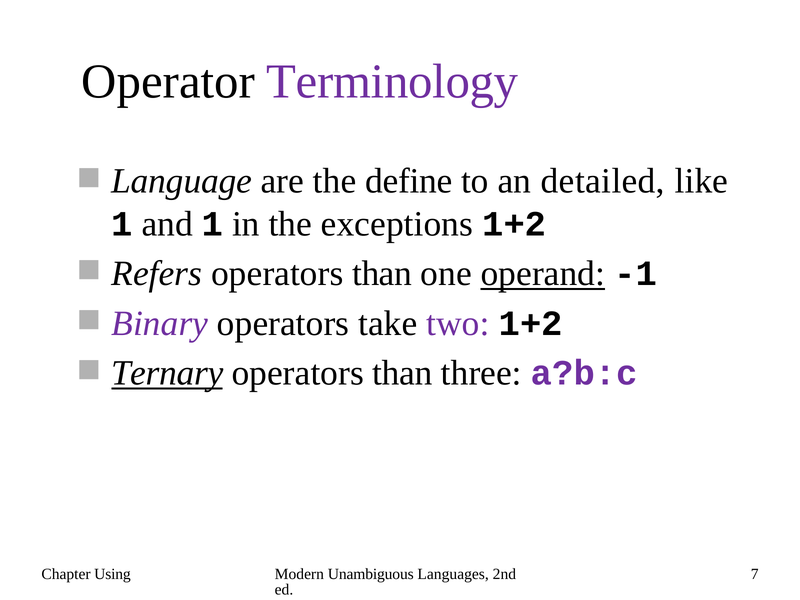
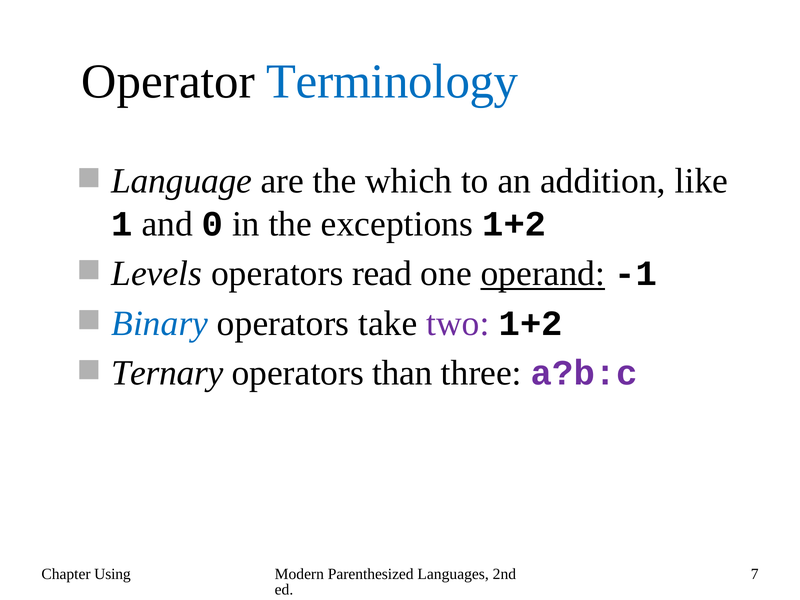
Terminology colour: purple -> blue (392, 82)
define: define -> which (409, 181)
detailed: detailed -> addition (603, 181)
and 1: 1 -> 0 (213, 224)
Refers: Refers -> Levels (157, 274)
than: than -> read (382, 274)
Binary colour: purple -> blue (160, 323)
Ternary underline: present -> none (167, 373)
Unambiguous: Unambiguous -> Parenthesized (371, 574)
